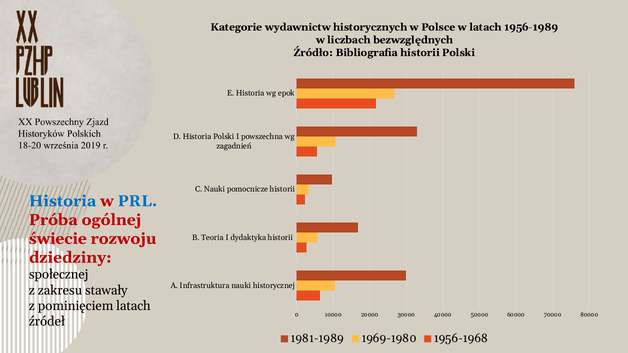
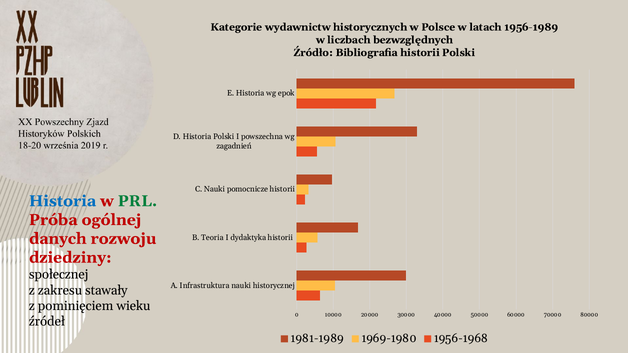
PRL colour: blue -> green (137, 201)
świecie: świecie -> danych (58, 239)
pominięciem latach: latach -> wieku (134, 306)
